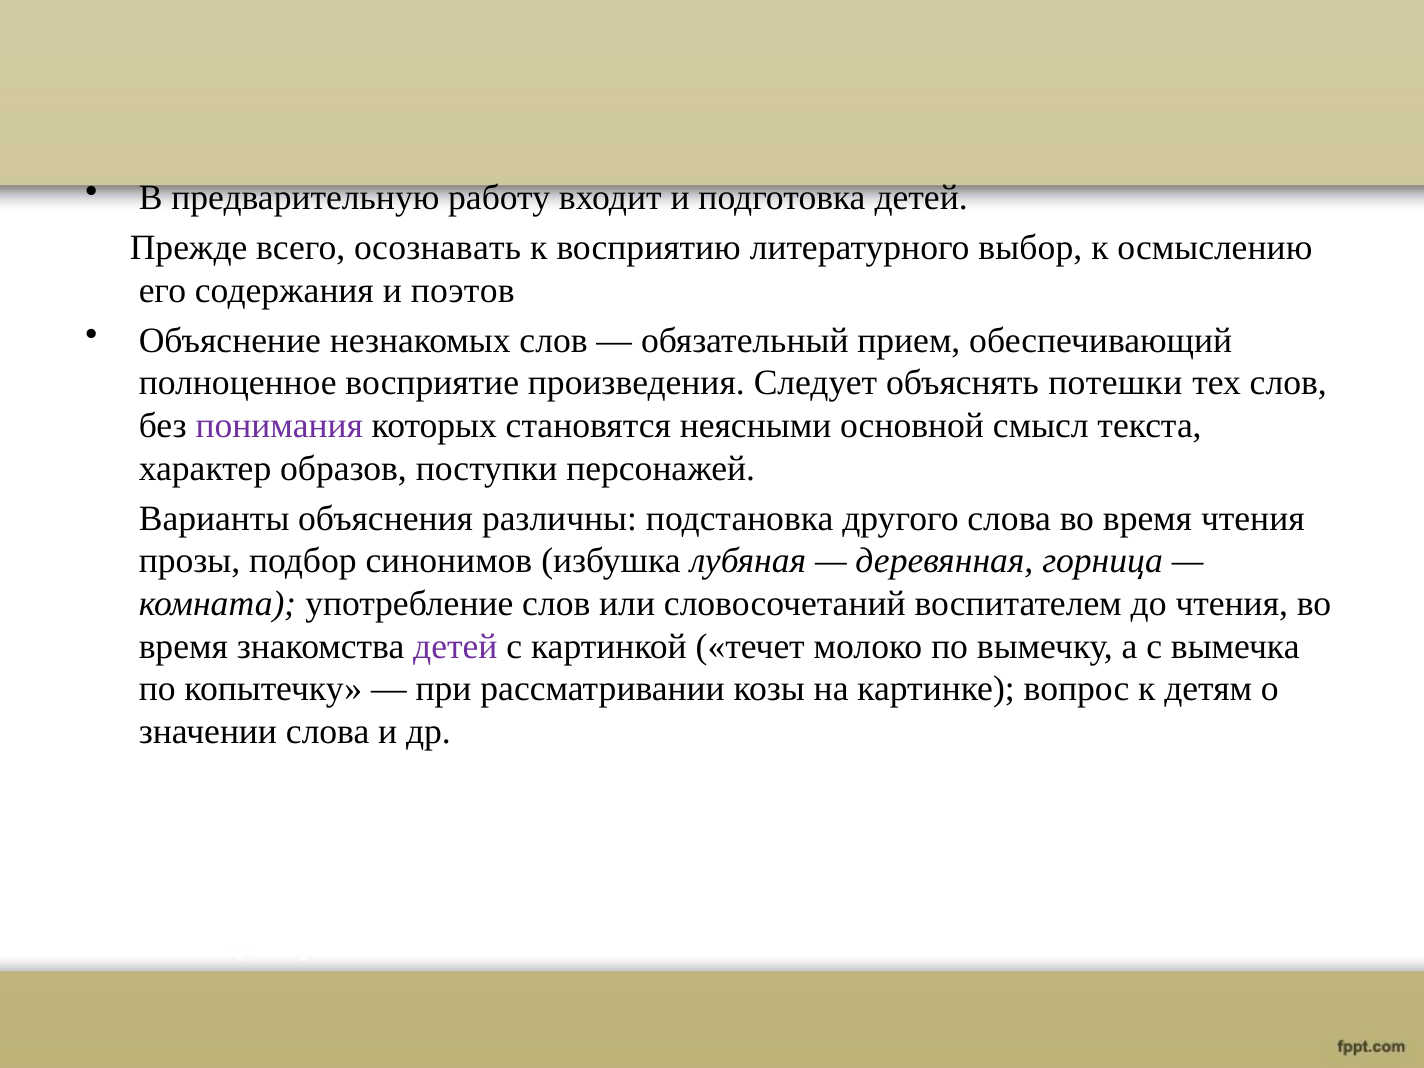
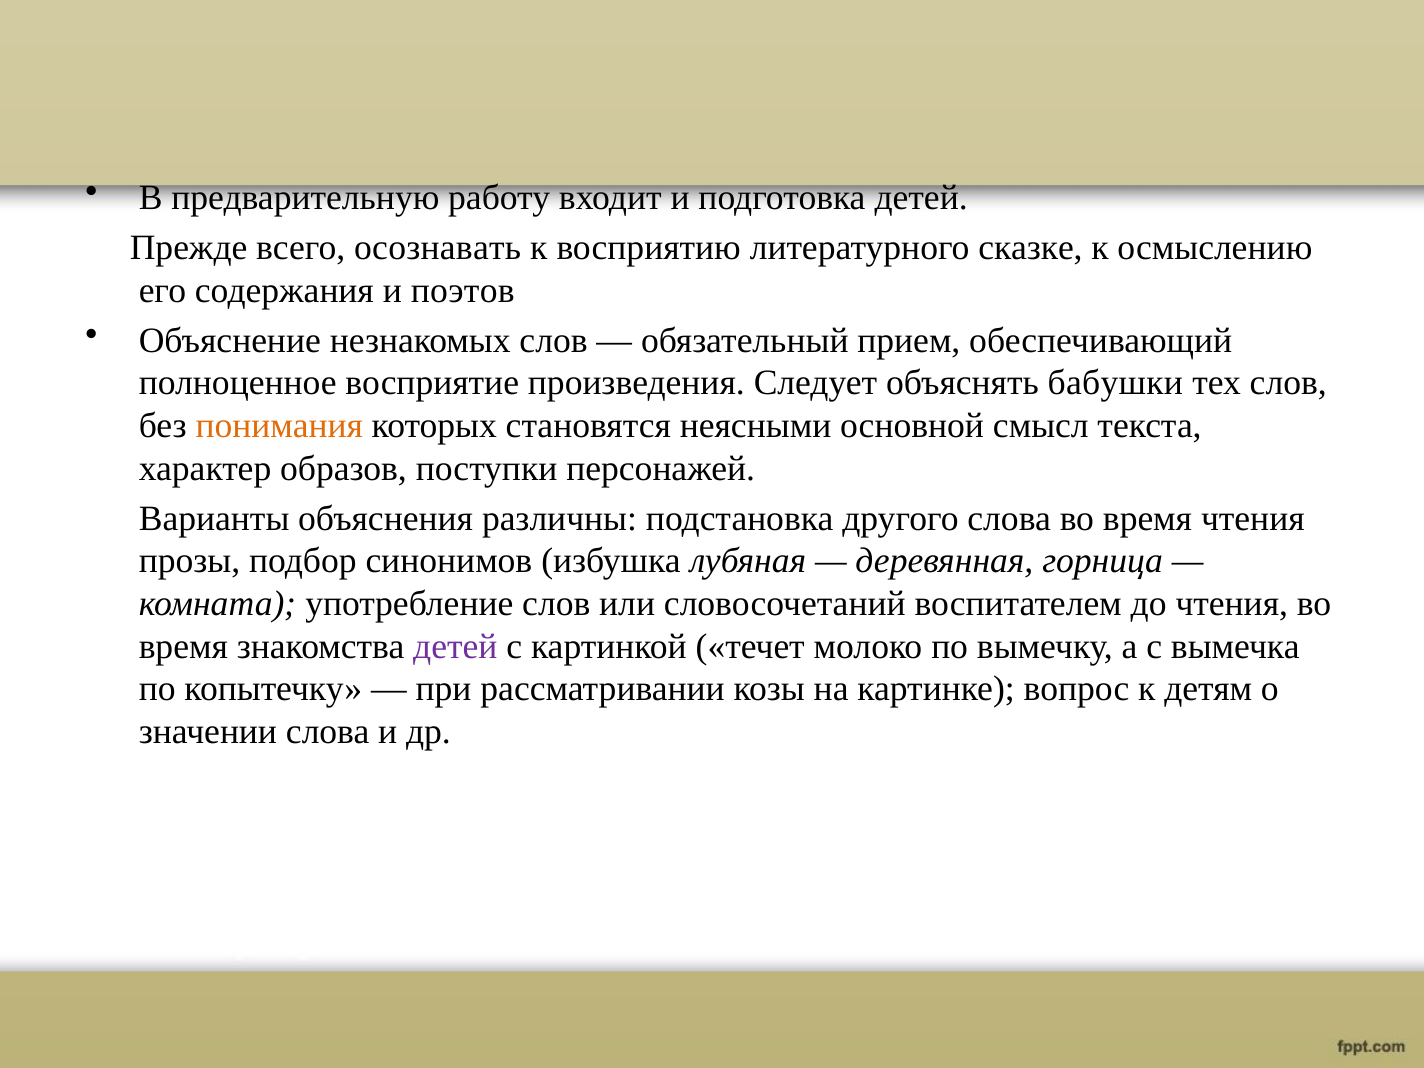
выбор: выбор -> сказке (1030, 248)
потешки: потешки -> бабушки (1115, 383)
понимания colour: purple -> orange (279, 426)
